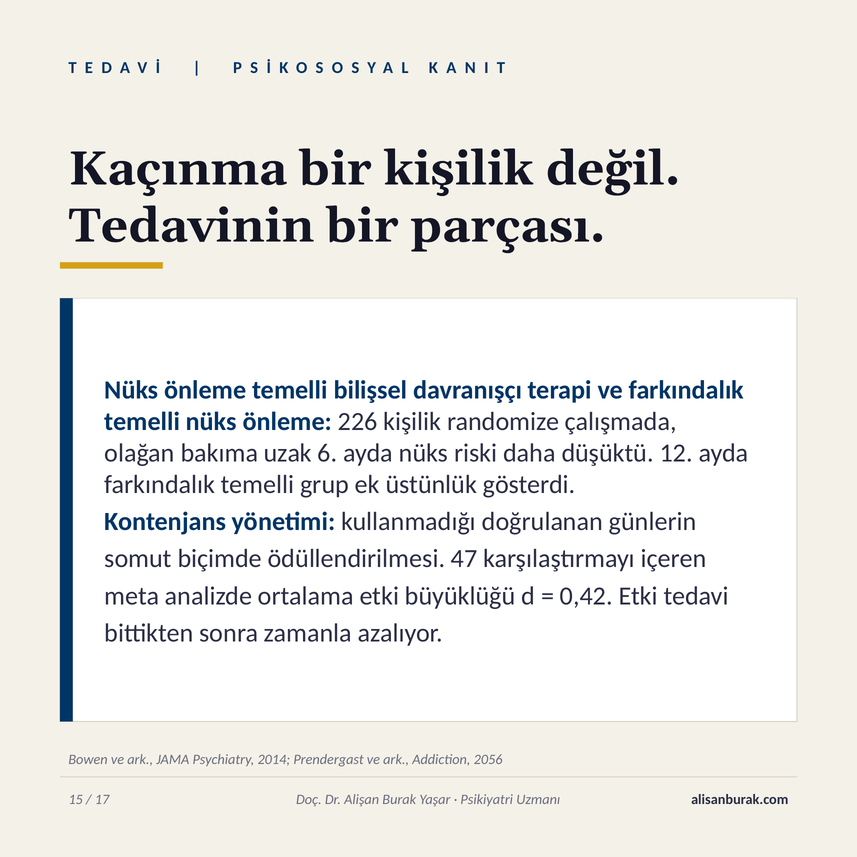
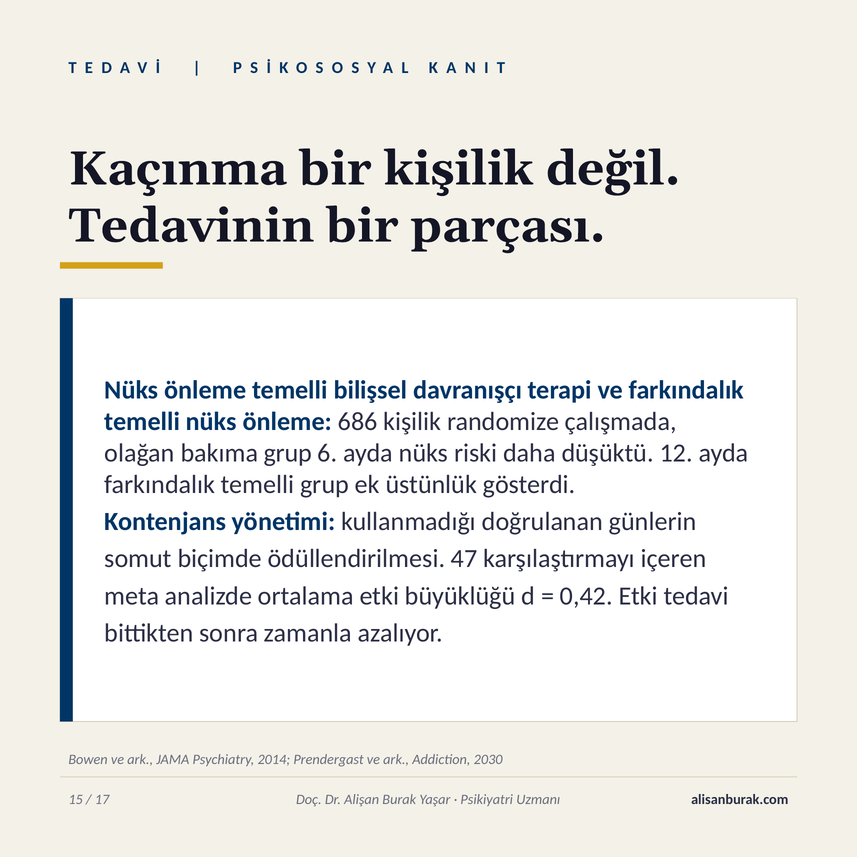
226: 226 -> 686 (358, 422)
bakıma uzak: uzak -> grup (288, 453)
2056: 2056 -> 2030 (488, 760)
